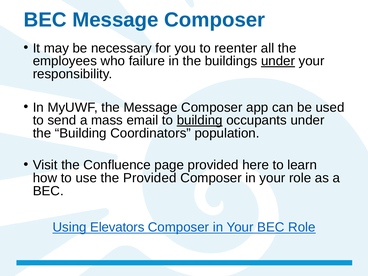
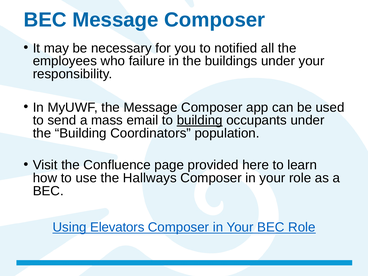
reenter: reenter -> notified (236, 48)
under underline: present -> none (278, 61)
the Provided: Provided -> Hallways (150, 178)
